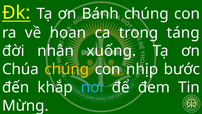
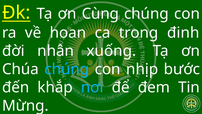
Bánh: Bánh -> Cùng (100, 14)
táng: táng -> đinh (183, 33)
chúng colour: yellow -> light blue (67, 69)
